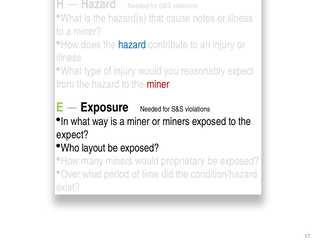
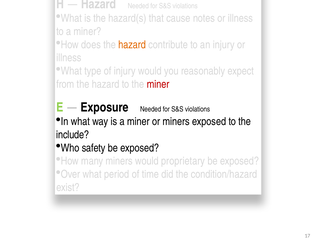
hazard colour: blue -> orange (132, 45)
expect: expect -> include (73, 135)
layout: layout -> safety (94, 148)
